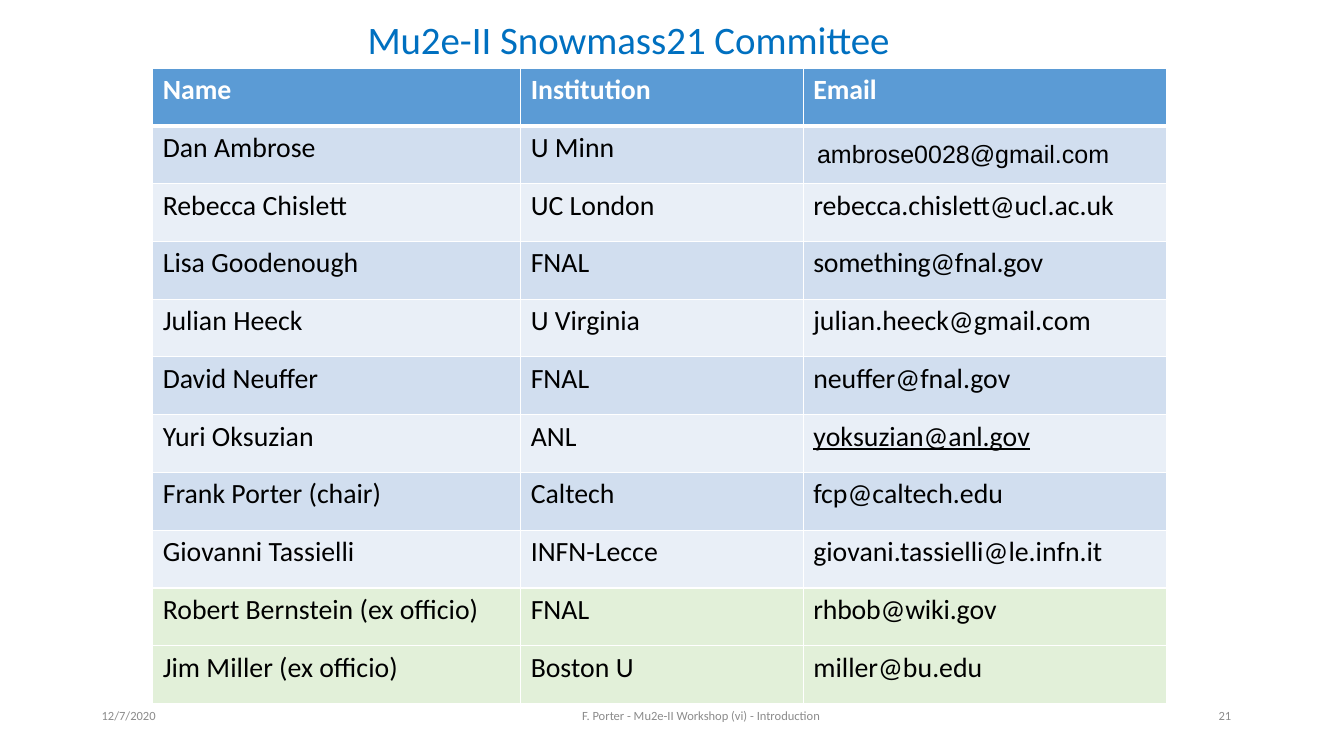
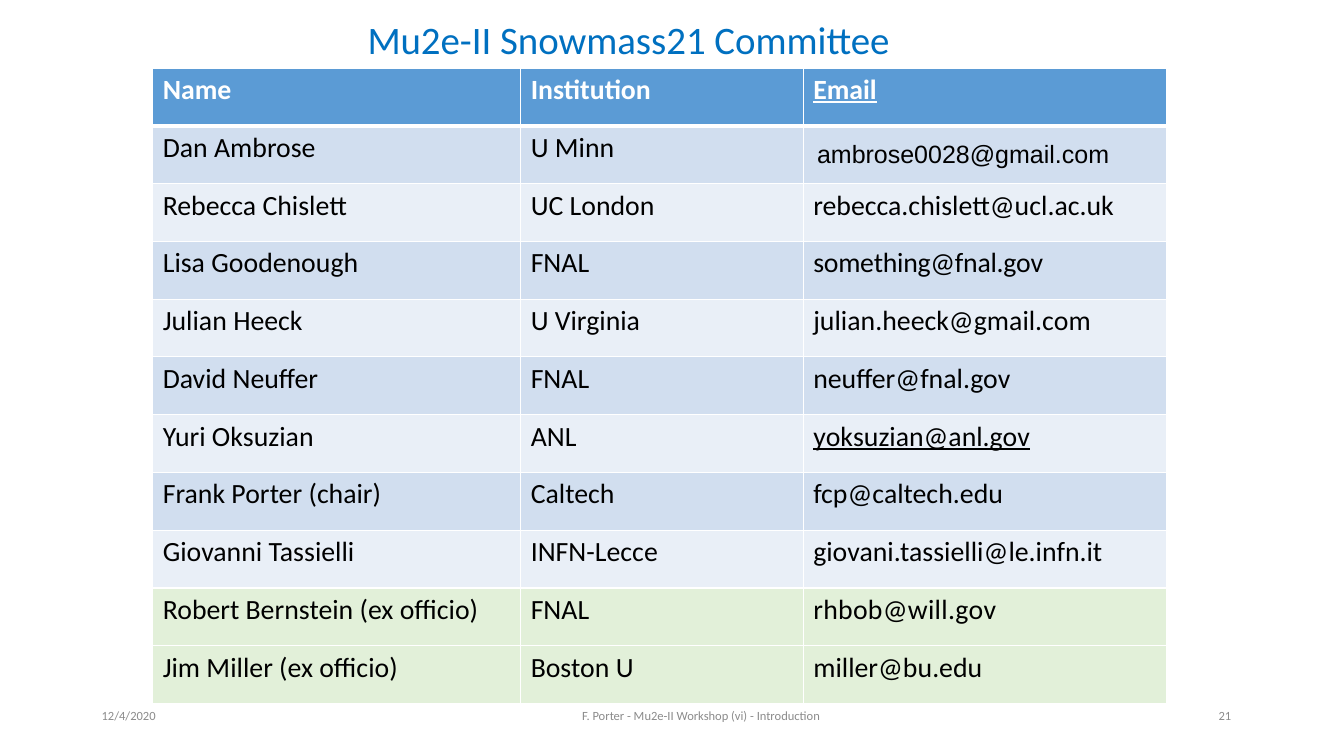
Email underline: none -> present (845, 90)
rhbob@wiki.gov: rhbob@wiki.gov -> rhbob@will.gov (905, 610)
12/7/2020: 12/7/2020 -> 12/4/2020 (129, 716)
